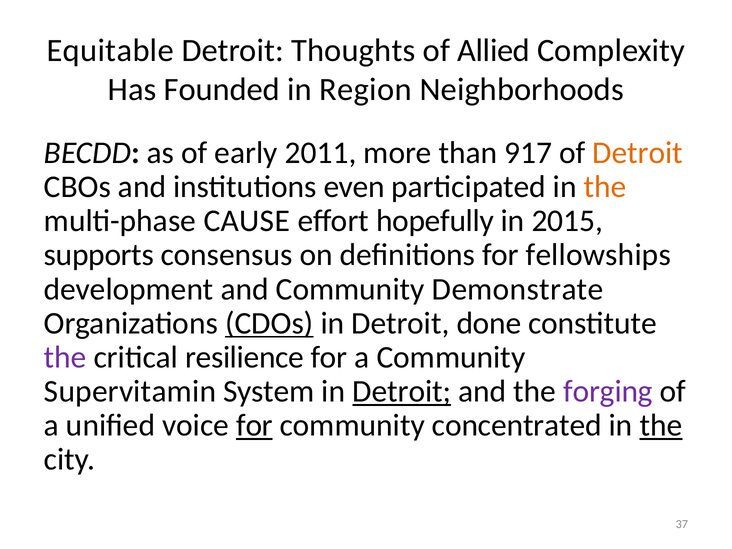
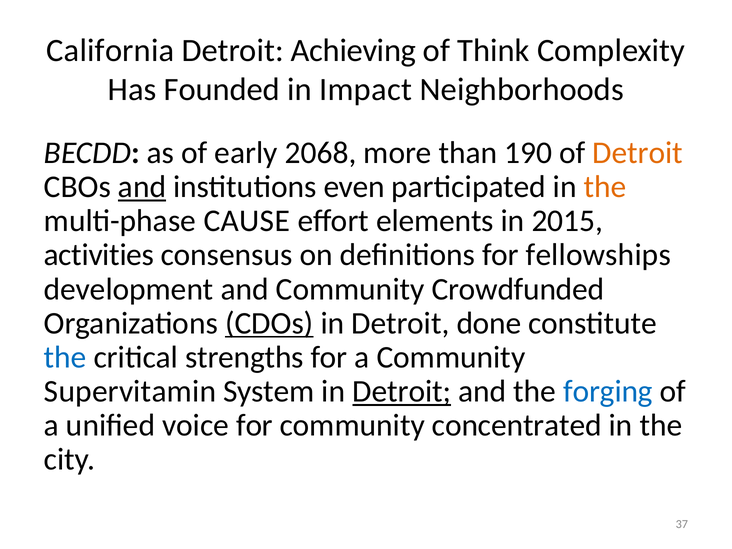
Equitable: Equitable -> California (110, 50)
Thoughts: Thoughts -> Achieving (354, 50)
Allied: Allied -> Think (494, 50)
Region: Region -> Impact (366, 90)
2011: 2011 -> 2068 (321, 153)
917: 917 -> 190 (528, 153)
and underline: none -> present (142, 187)
hopefully: hopefully -> elements (435, 221)
supports: supports -> activities (99, 255)
Demonstrate: Demonstrate -> Crowdfunded (518, 289)
the colour: purple -> blue (65, 357)
resilience: resilience -> strengths (244, 357)
forging colour: purple -> blue (608, 391)
for underline: present -> none (255, 425)
the underline: present -> none (661, 425)
